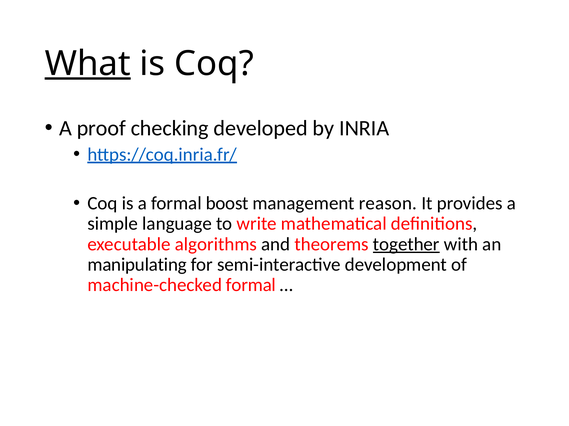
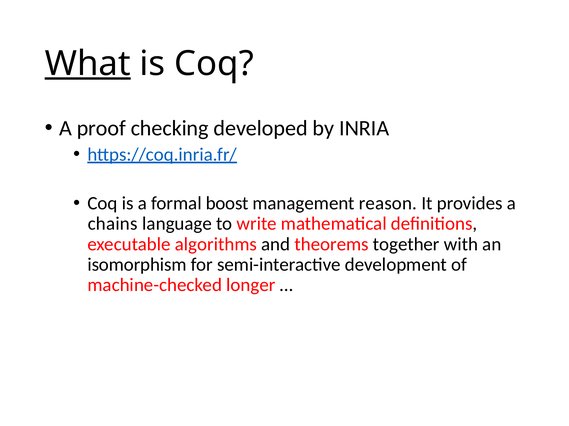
simple: simple -> chains (113, 224)
together underline: present -> none (406, 245)
manipulating: manipulating -> isomorphism (137, 265)
machine-checked formal: formal -> longer (251, 286)
